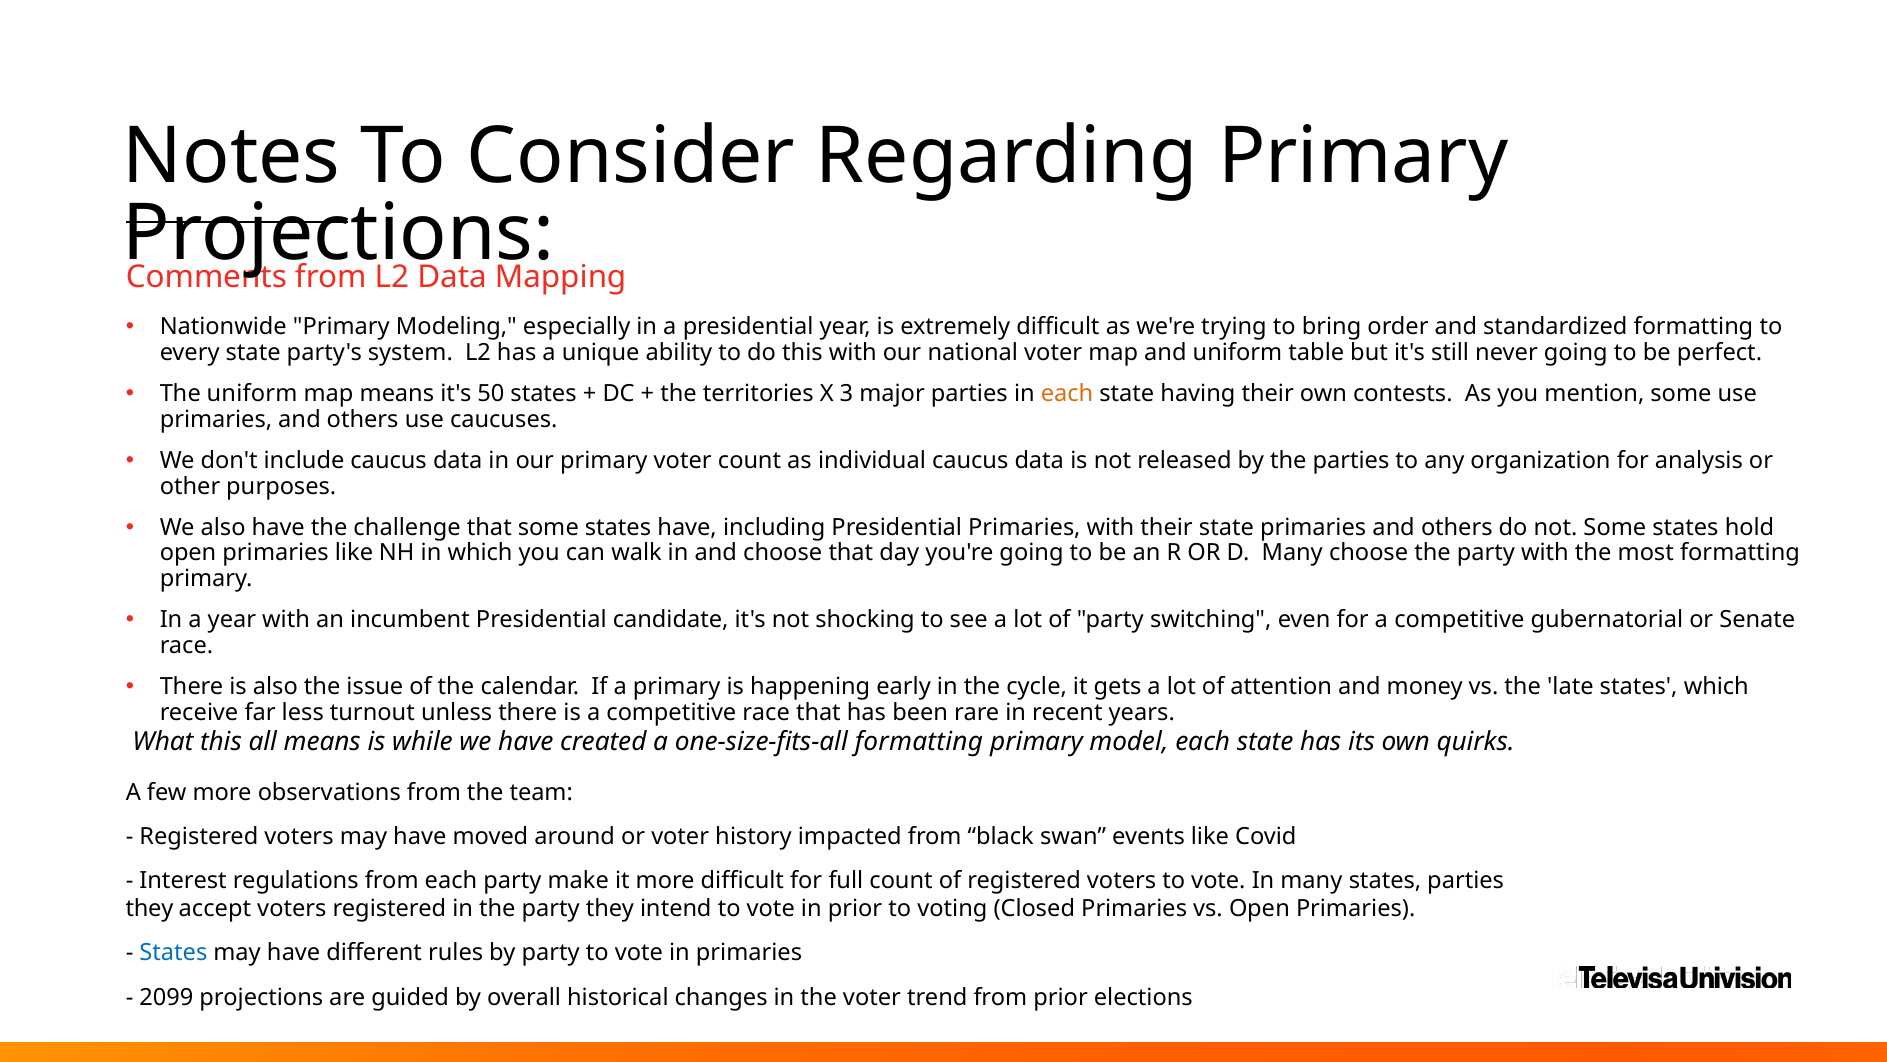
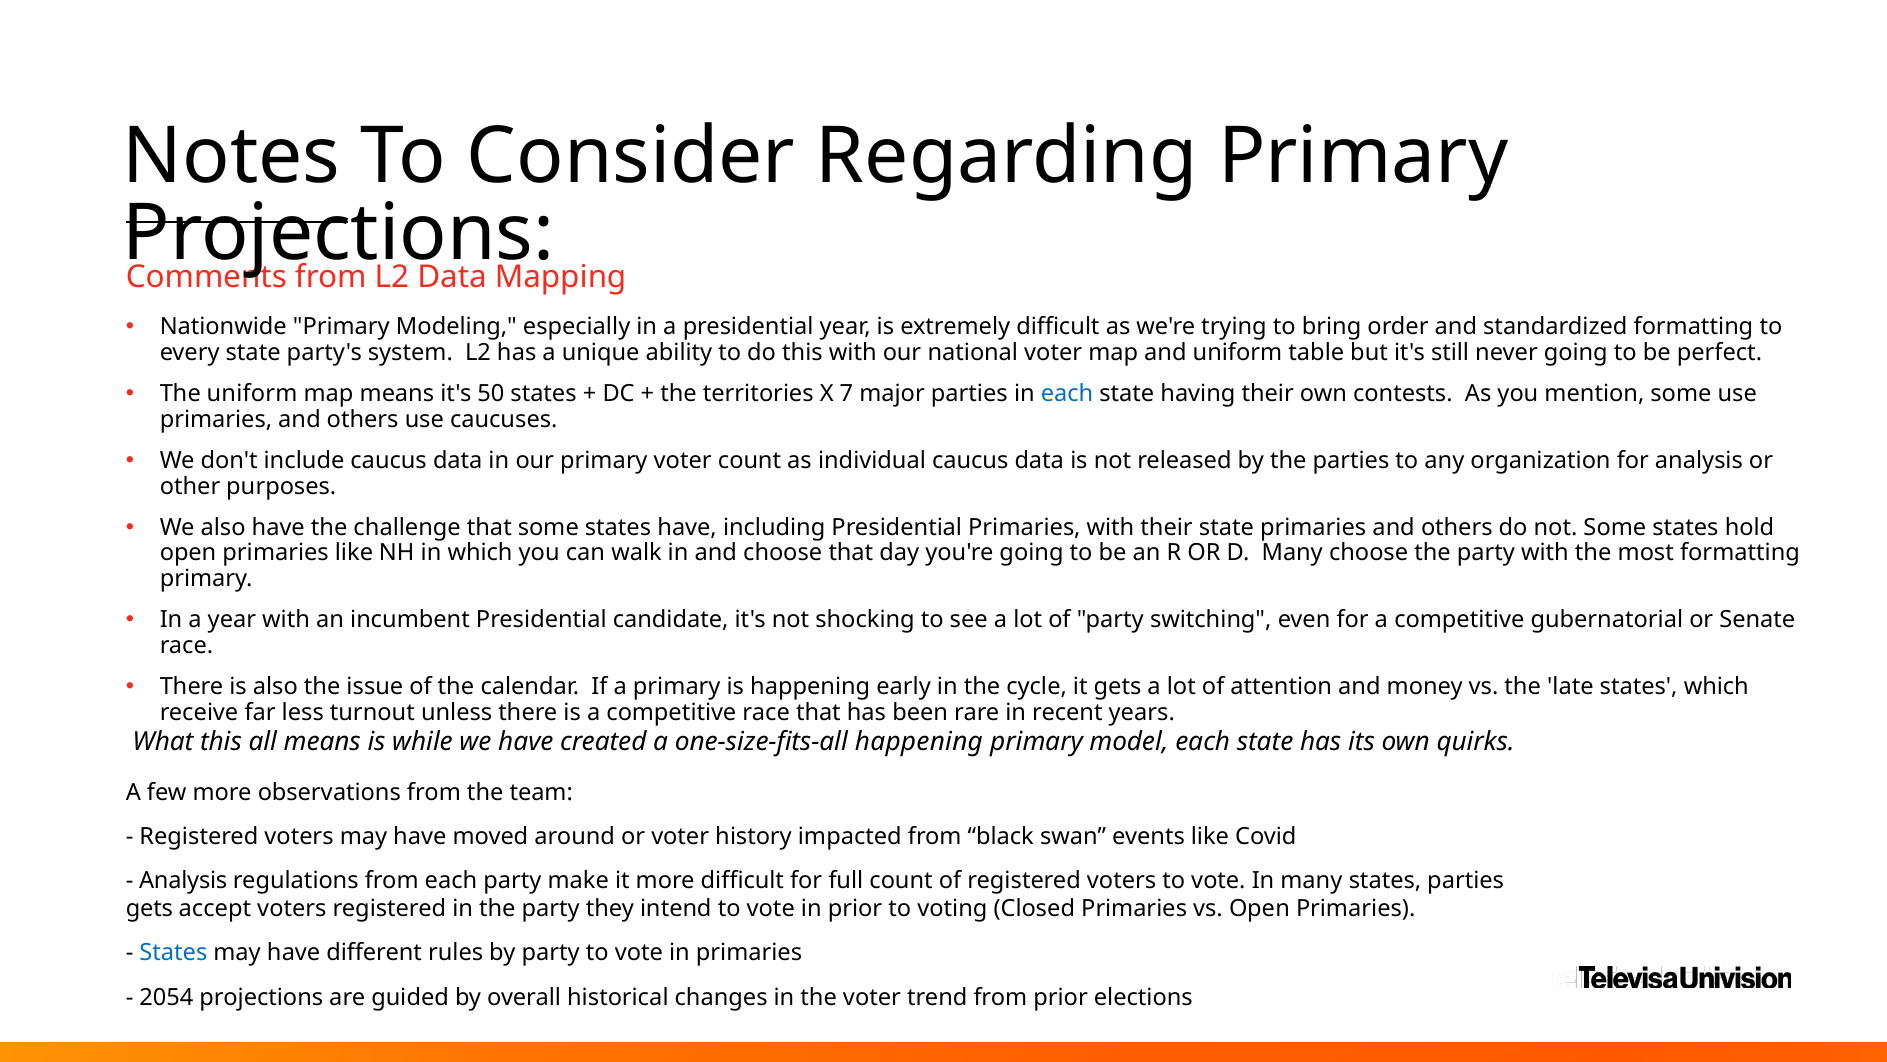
3: 3 -> 7 (846, 394)
each colour: orange -> blue (1067, 394)
one-size-fits-all formatting: formatting -> happening (919, 741)
Interest: Interest -> Analysis (183, 880)
they: they -> gets (149, 909)
2099: 2099 -> 2054 (166, 997)
